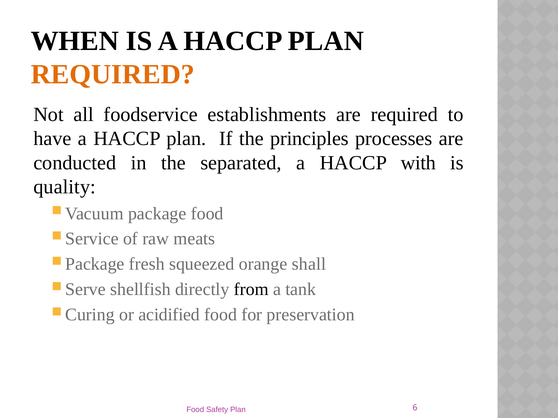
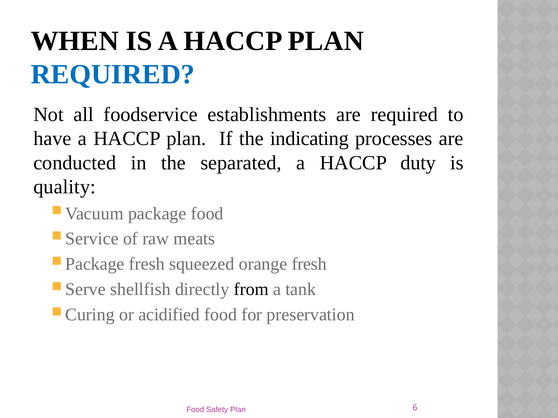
REQUIRED colour: orange -> blue (113, 74)
principles: principles -> indicating (310, 139)
with: with -> duty (418, 163)
orange shall: shall -> fresh (309, 264)
